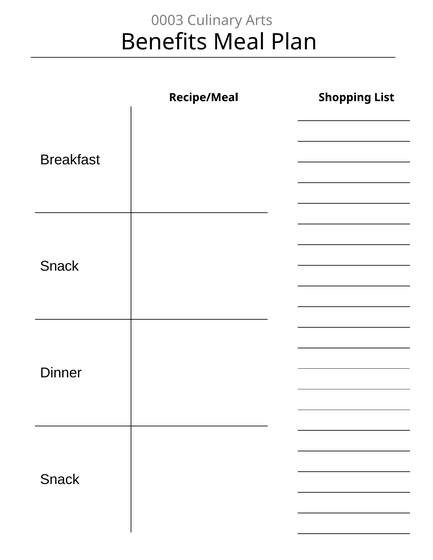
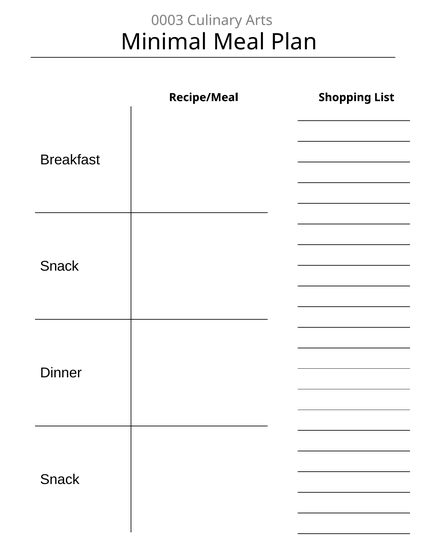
Benefits: Benefits -> Minimal (164, 42)
